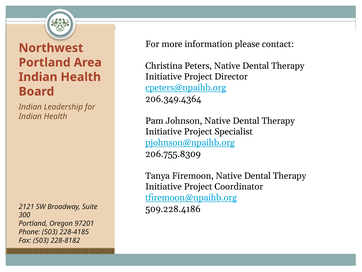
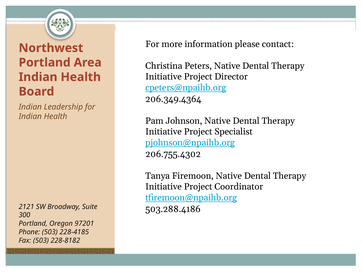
206.755.8309: 206.755.8309 -> 206.755.4302 (173, 154)
509.228.4186: 509.228.4186 -> 503.288.4186 (173, 209)
